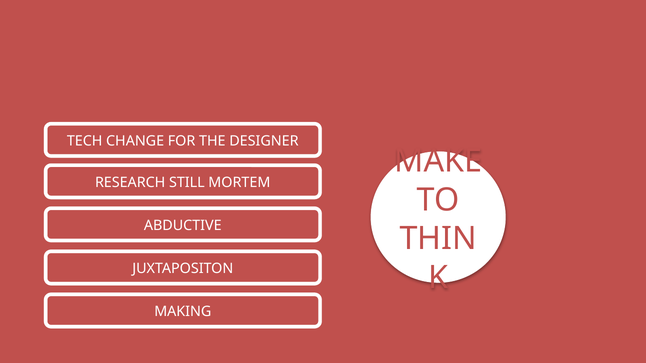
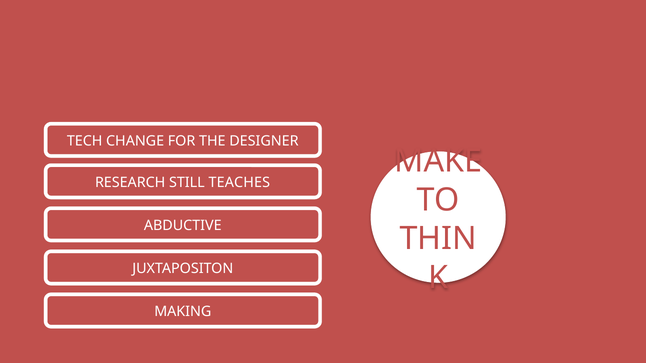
MORTEM: MORTEM -> TEACHES (239, 183)
